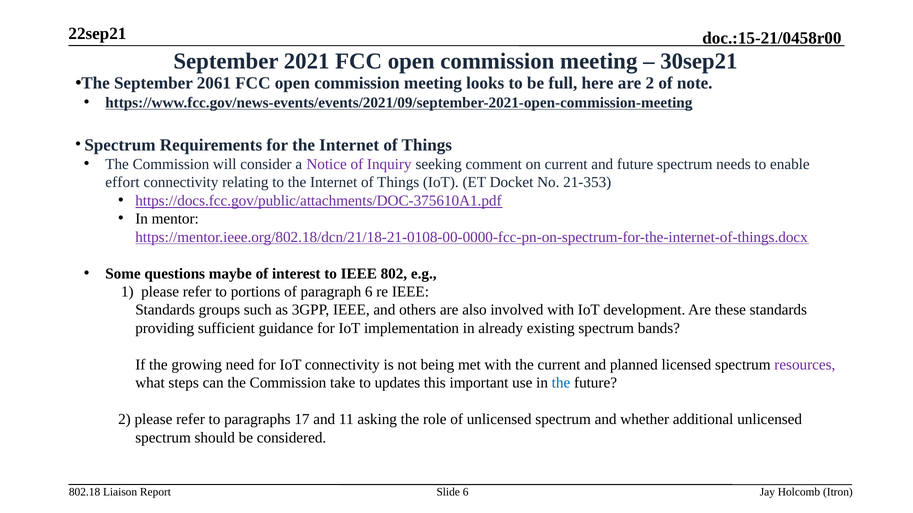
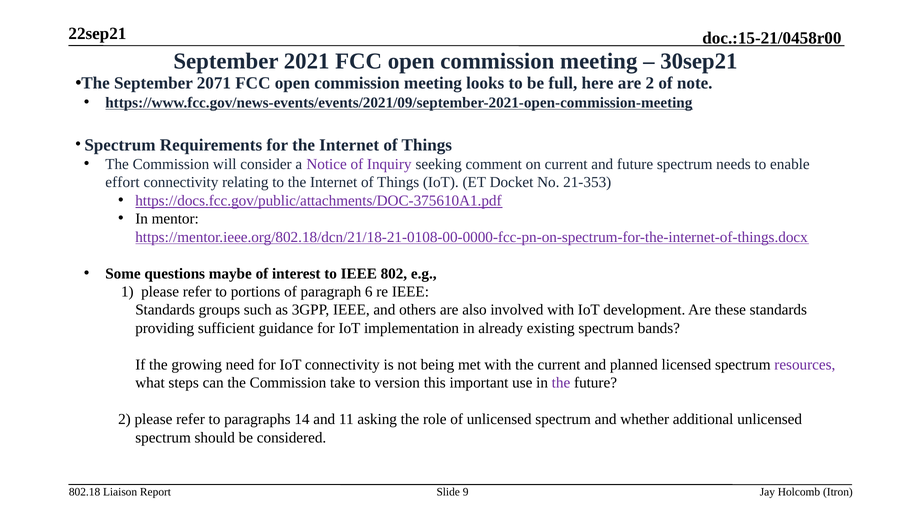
2061: 2061 -> 2071 (214, 83)
updates: updates -> version (397, 383)
the colour: blue -> purple (561, 383)
17: 17 -> 14 (302, 420)
Slide 6: 6 -> 9 (466, 493)
